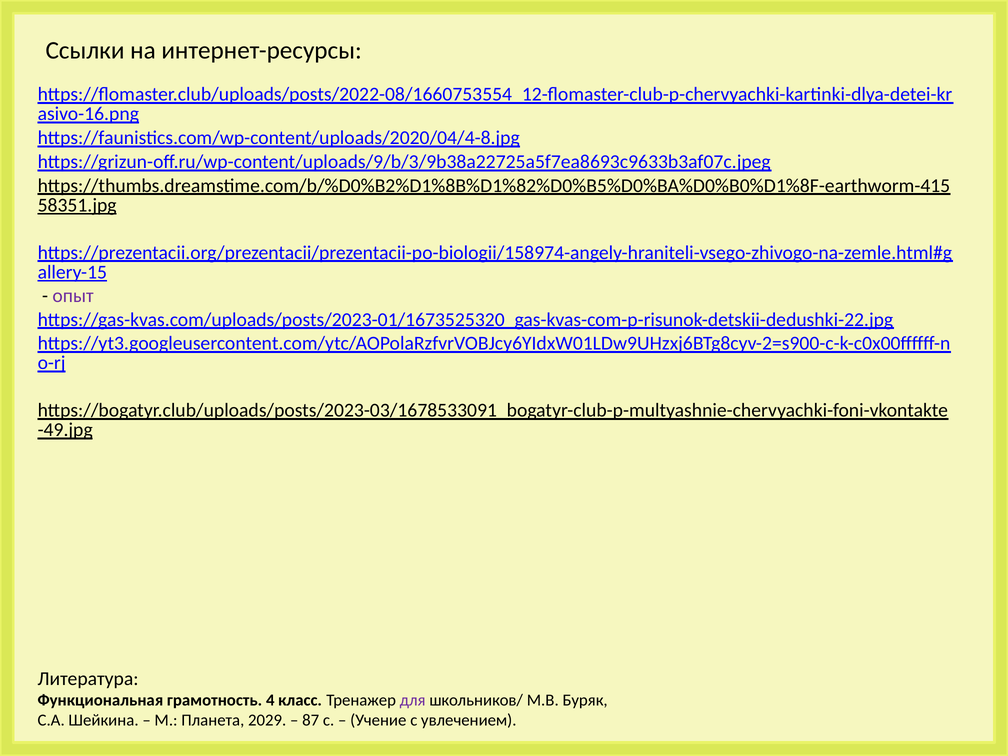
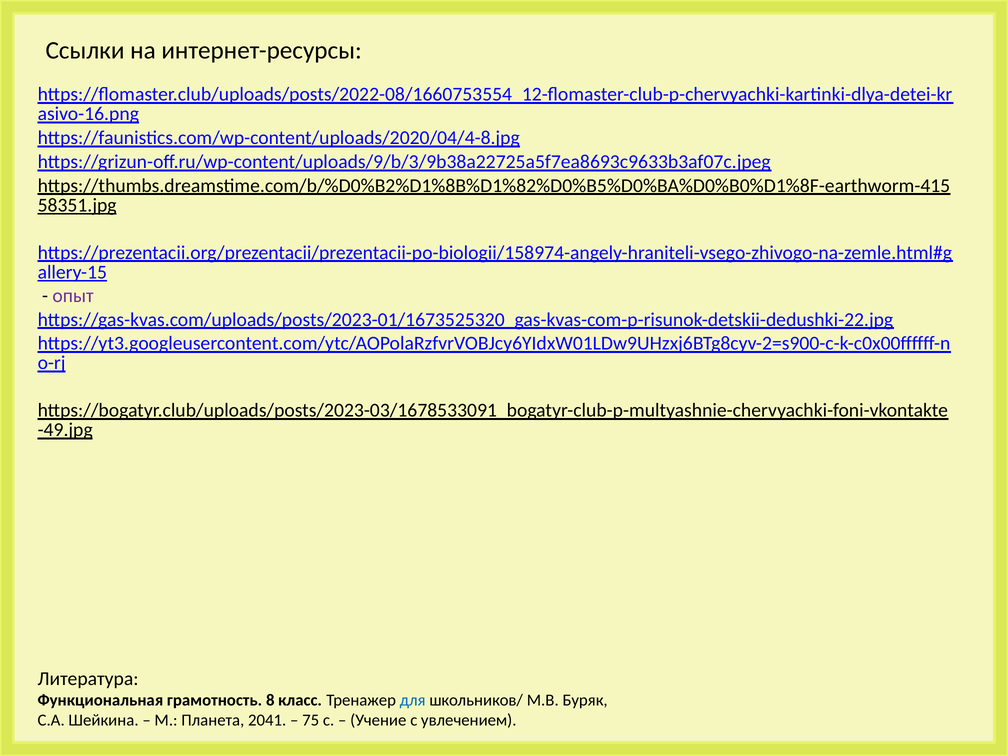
4: 4 -> 8 (270, 700)
для colour: purple -> blue (413, 700)
2029: 2029 -> 2041 (267, 720)
87: 87 -> 75 (311, 720)
